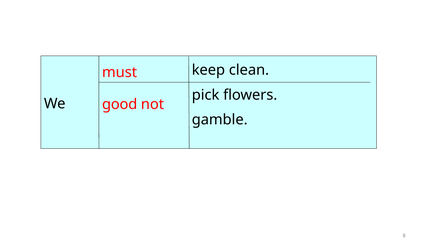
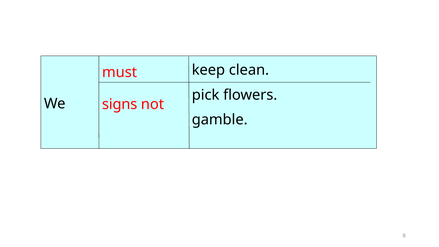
good: good -> signs (120, 104)
